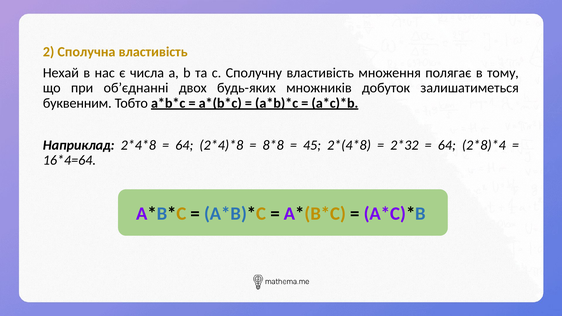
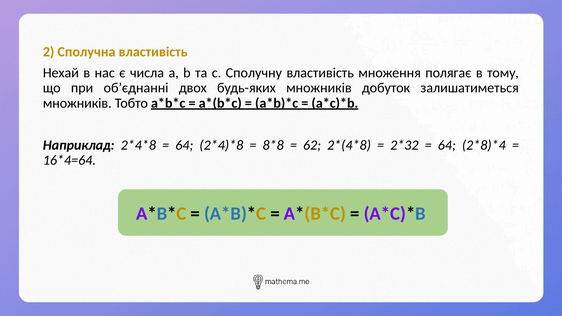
буквенним: буквенним -> множників (77, 103)
45: 45 -> 62 (312, 145)
